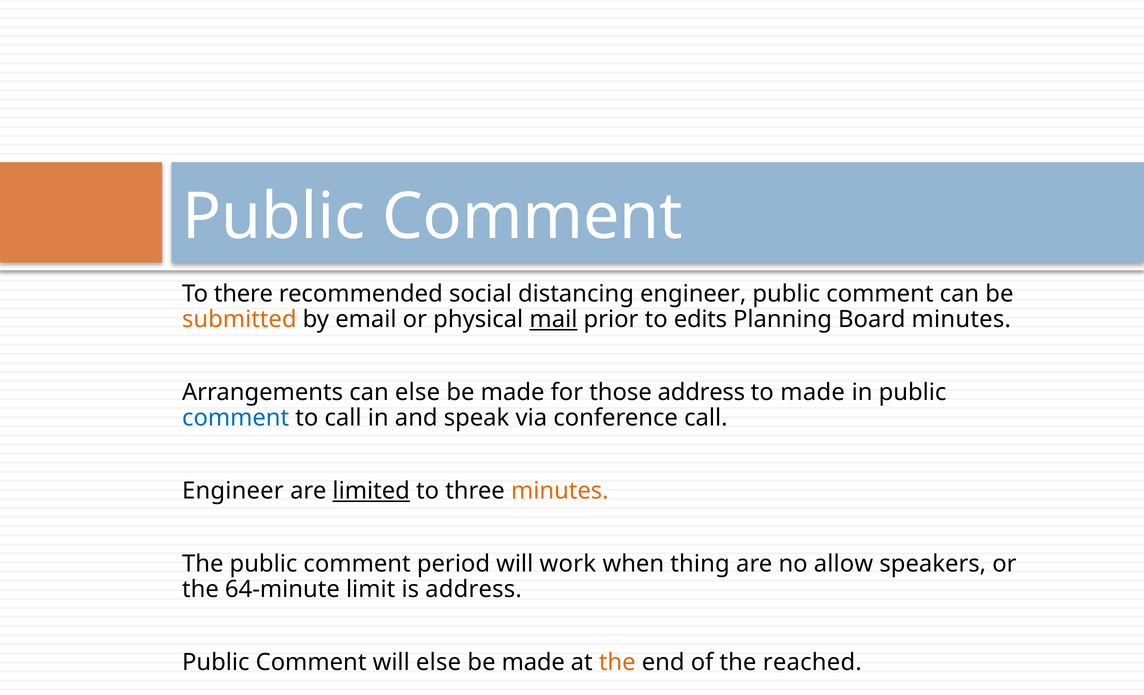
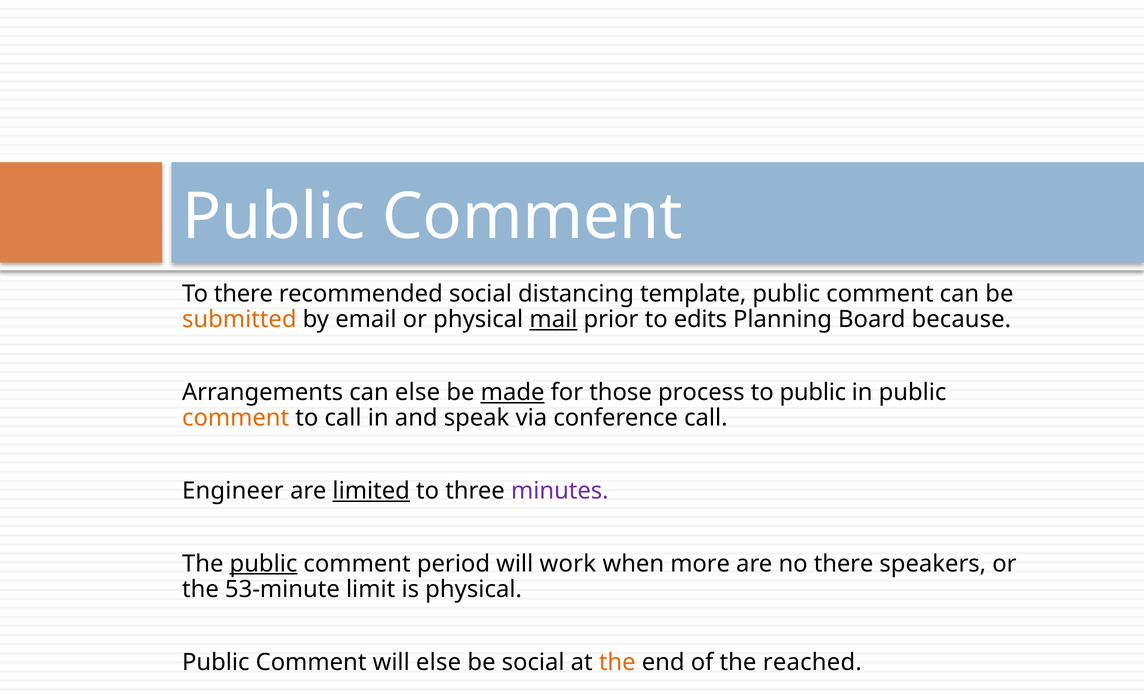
distancing engineer: engineer -> template (693, 294)
Board minutes: minutes -> because (961, 319)
made underline: none -> present (513, 392)
those address: address -> process (701, 392)
to made: made -> public (813, 392)
comment colour: blue -> orange (236, 418)
minutes colour: orange -> purple (560, 491)
public underline: none -> present (263, 563)
thing: thing -> more (700, 563)
no allow: allow -> there (844, 563)
64-minute: 64-minute -> 53-minute (282, 589)
is address: address -> physical (474, 589)
made: made -> social (533, 662)
